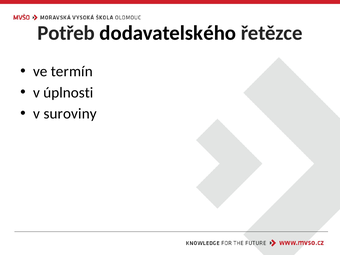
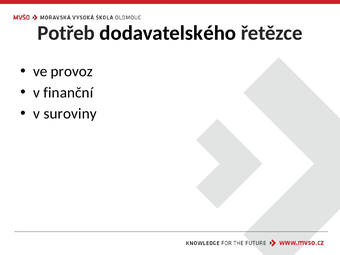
termín: termín -> provoz (72, 71)
úplnosti: úplnosti -> finanční (68, 93)
